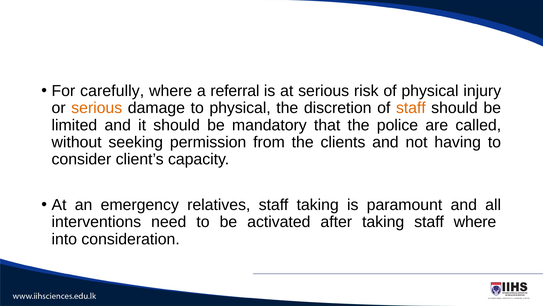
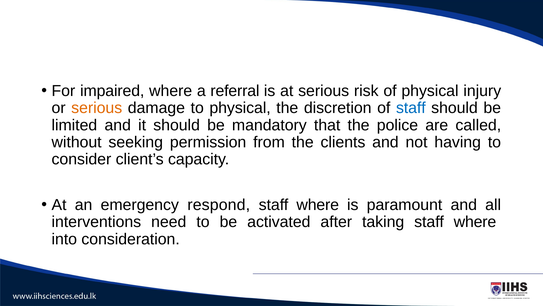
carefully: carefully -> impaired (112, 91)
staff colour: orange -> blue (411, 108)
relatives: relatives -> respond (219, 205)
taking: taking -> where (318, 205)
